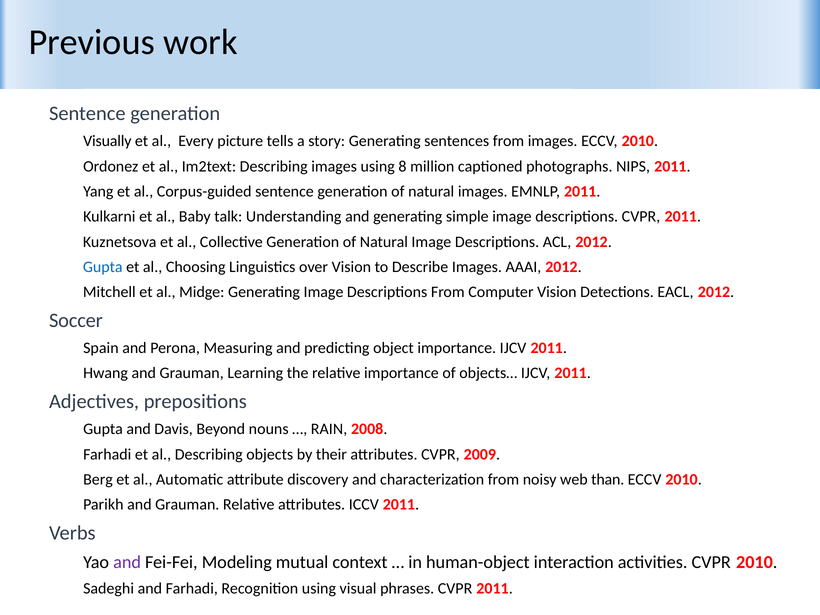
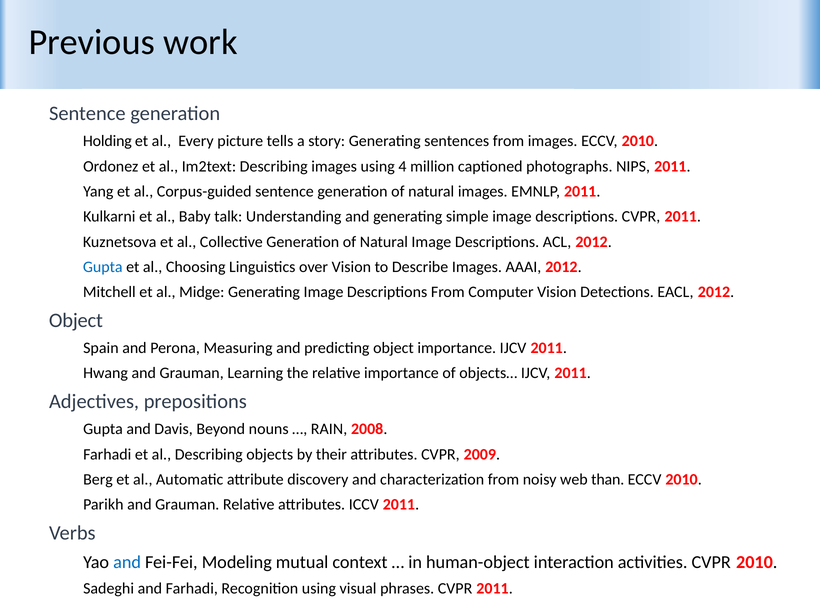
Visually: Visually -> Holding (107, 141)
8: 8 -> 4 (402, 166)
Soccer: Soccer -> Object (76, 320)
and colour: purple -> blue (127, 562)
